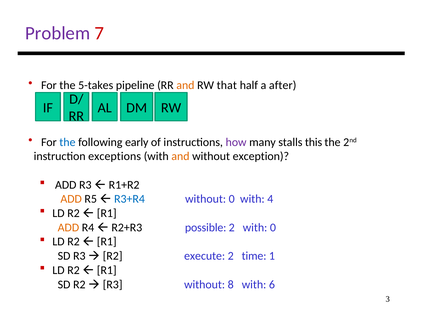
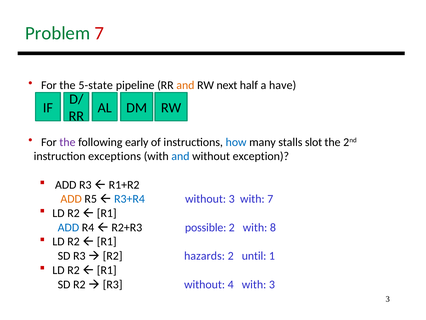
Problem colour: purple -> green (58, 33)
5-takes: 5-takes -> 5-state (96, 85)
that: that -> next (227, 85)
after: after -> have (283, 85)
the colour: blue -> purple (67, 142)
how colour: purple -> blue (236, 142)
this: this -> slot (314, 142)
and colour: orange -> blue (180, 156)
without 0: 0 -> 3 (232, 199)
with 4: 4 -> 7 (270, 199)
ADD colour: orange -> blue (68, 227)
with 0: 0 -> 8 (273, 227)
execute: execute -> hazards (205, 256)
time: time -> until (254, 256)
8: 8 -> 4 (231, 284)
with 6: 6 -> 3 (272, 284)
